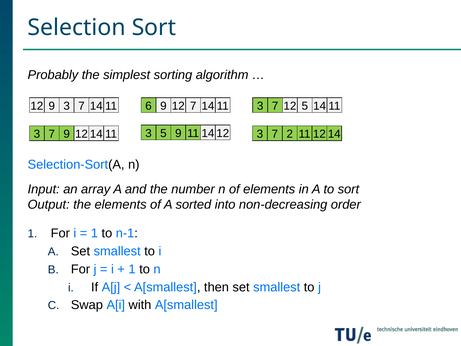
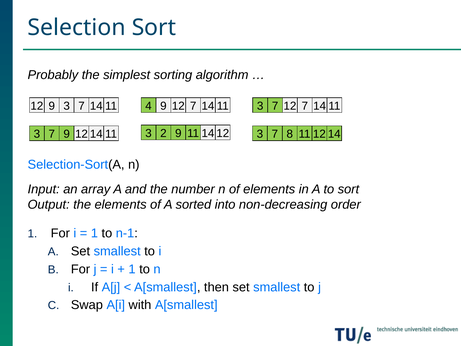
6: 6 -> 4 (149, 106)
7 12 5: 5 -> 7 (305, 106)
3 5: 5 -> 2 (163, 133)
2: 2 -> 8 (290, 134)
